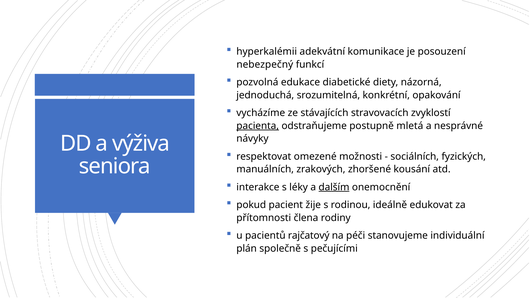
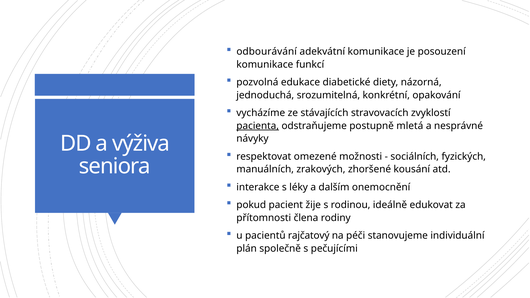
hyperkalémii: hyperkalémii -> odbourávání (267, 52)
nebezpečný: nebezpečný -> komunikace (265, 65)
dalším underline: present -> none (334, 187)
